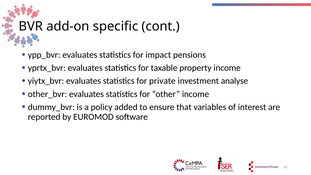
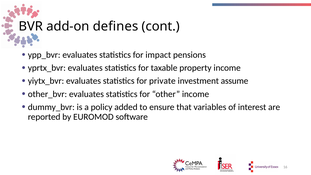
specific: specific -> defines (116, 26)
analyse: analyse -> assume (235, 81)
